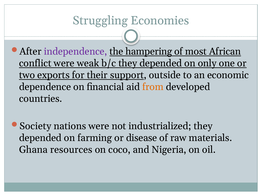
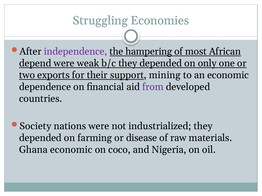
conflict: conflict -> depend (35, 63)
outside: outside -> mining (165, 75)
from colour: orange -> purple (153, 87)
Ghana resources: resources -> economic (71, 150)
